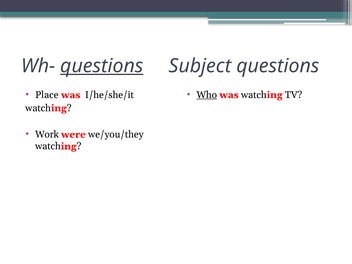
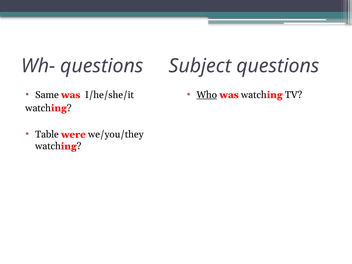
questions underline: present -> none (102, 66)
Place: Place -> Same (47, 95)
Work: Work -> Table (47, 134)
